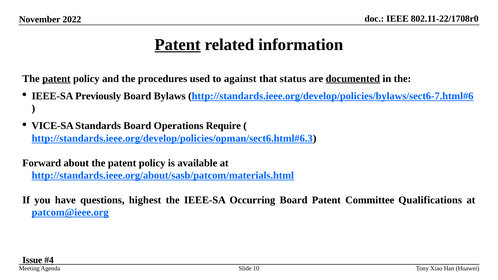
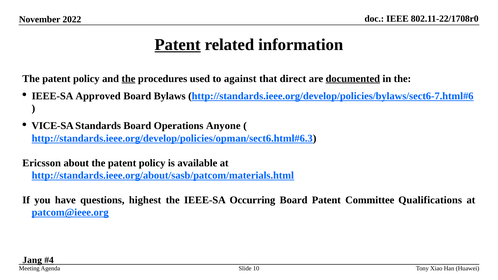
patent underline: present -> none (56, 79)
the underline: none -> present (128, 79)
status: status -> direct (293, 79)
Previously: Previously -> Approved (98, 96)
Require: Require -> Anyone (223, 126)
Forward: Forward -> Ericsson (42, 163)
Issue: Issue -> Jang (32, 260)
